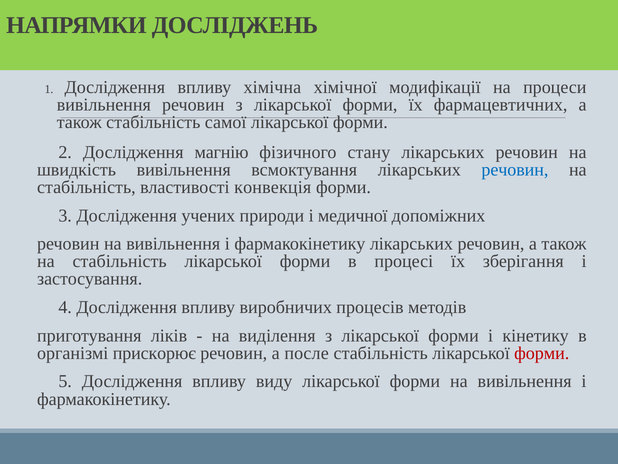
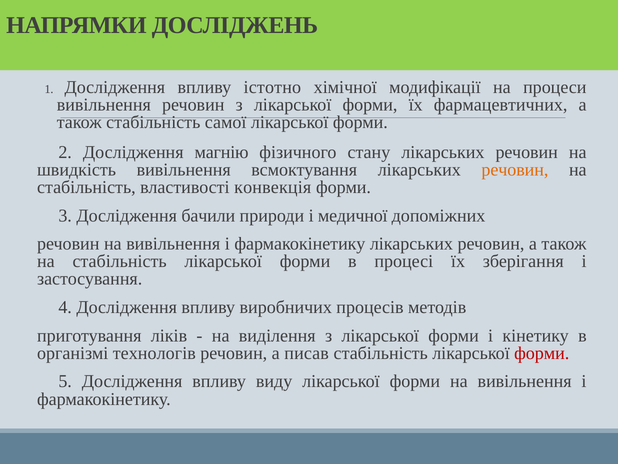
хімічна: хімічна -> істотно (272, 87)
речовин colour: blue -> orange (515, 170)
учених: учених -> бачили (208, 215)
прискорює: прискорює -> технологів (154, 353)
после: после -> писав (307, 353)
